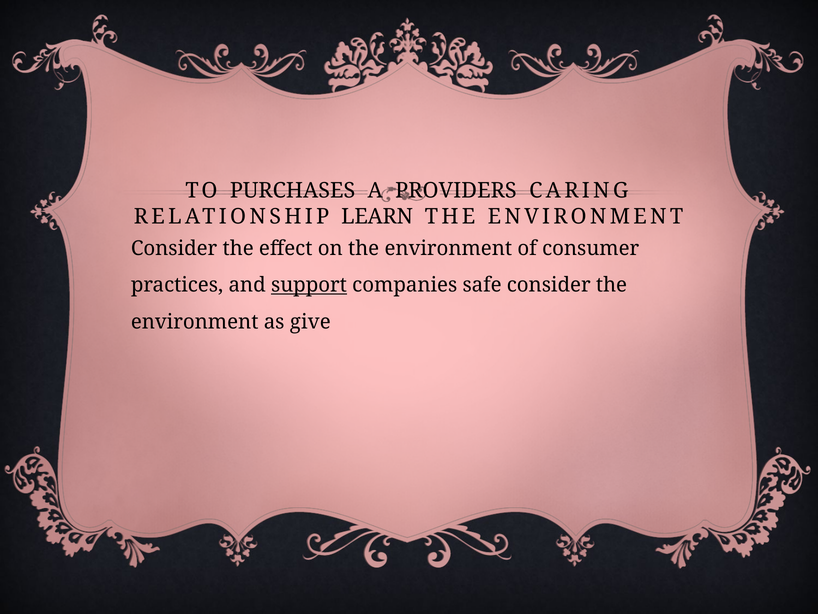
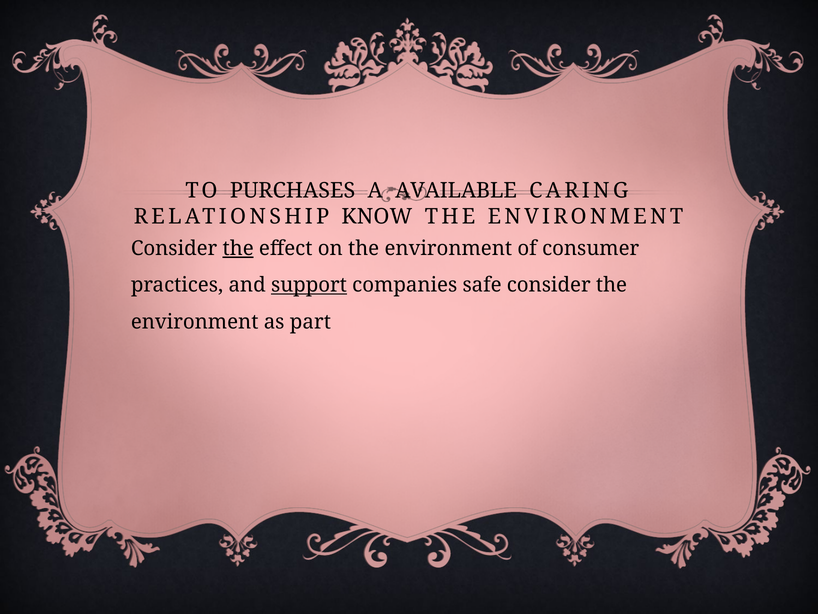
PROVIDERS: PROVIDERS -> AVAILABLE (456, 190)
LEARN: LEARN -> KNOW (377, 216)
the underline: none -> present (238, 248)
give: give -> part (310, 322)
